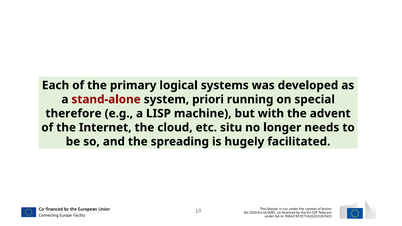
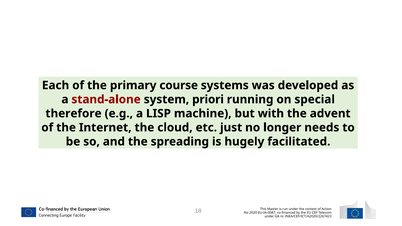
logical: logical -> course (179, 85)
situ: situ -> just (231, 128)
